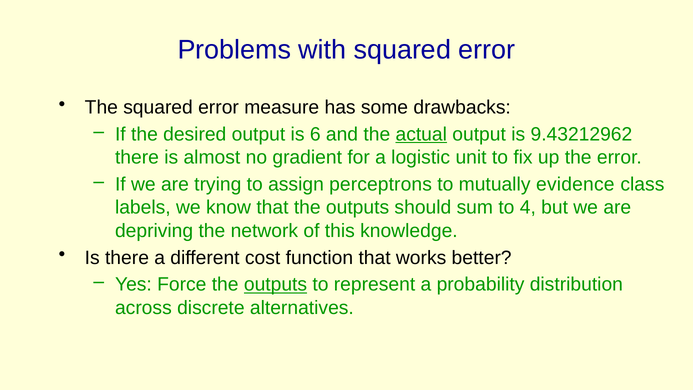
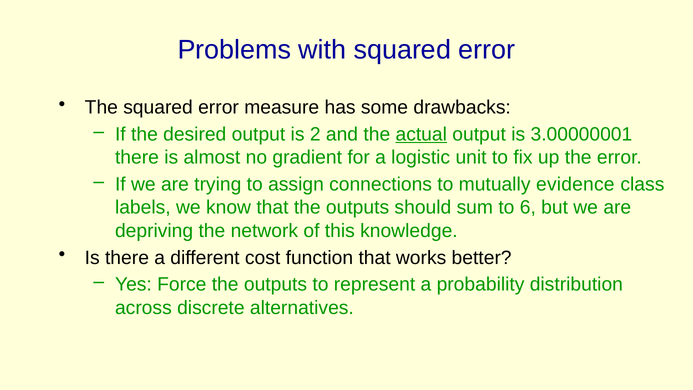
6: 6 -> 2 (315, 134)
9.43212962: 9.43212962 -> 3.00000001 (581, 134)
perceptrons: perceptrons -> connections (381, 184)
4: 4 -> 6 (528, 207)
outputs underline: present -> none (276, 284)
